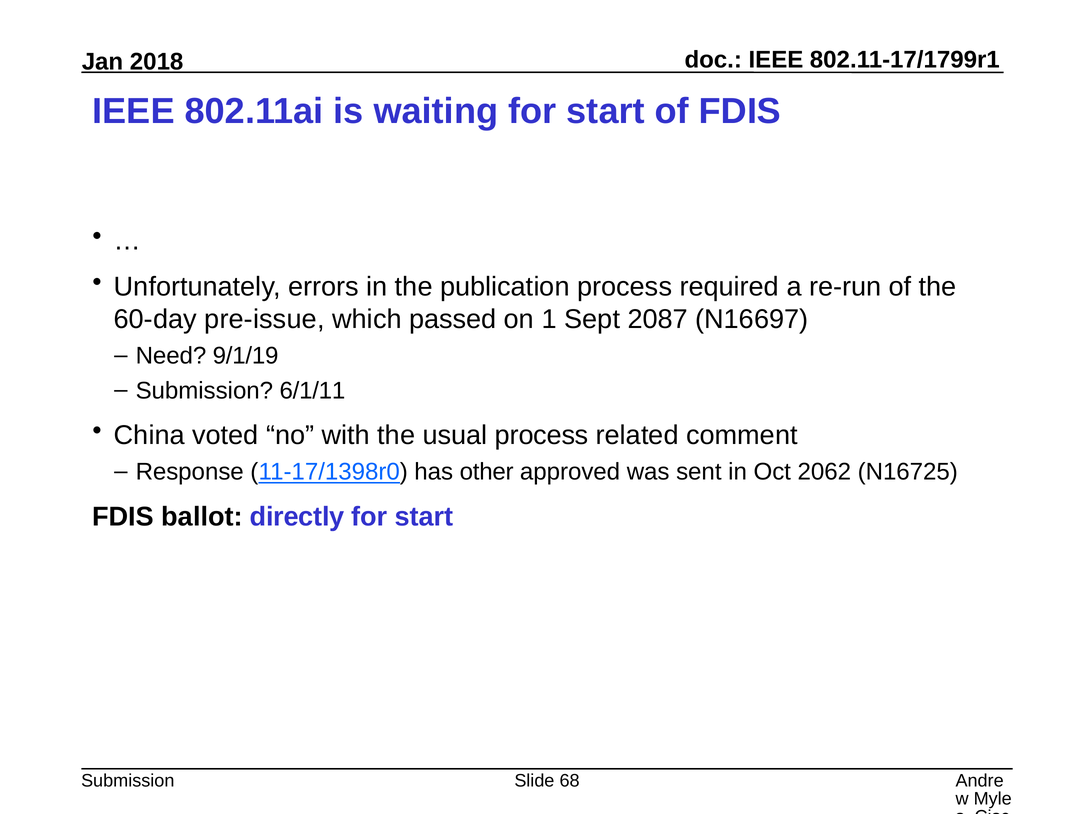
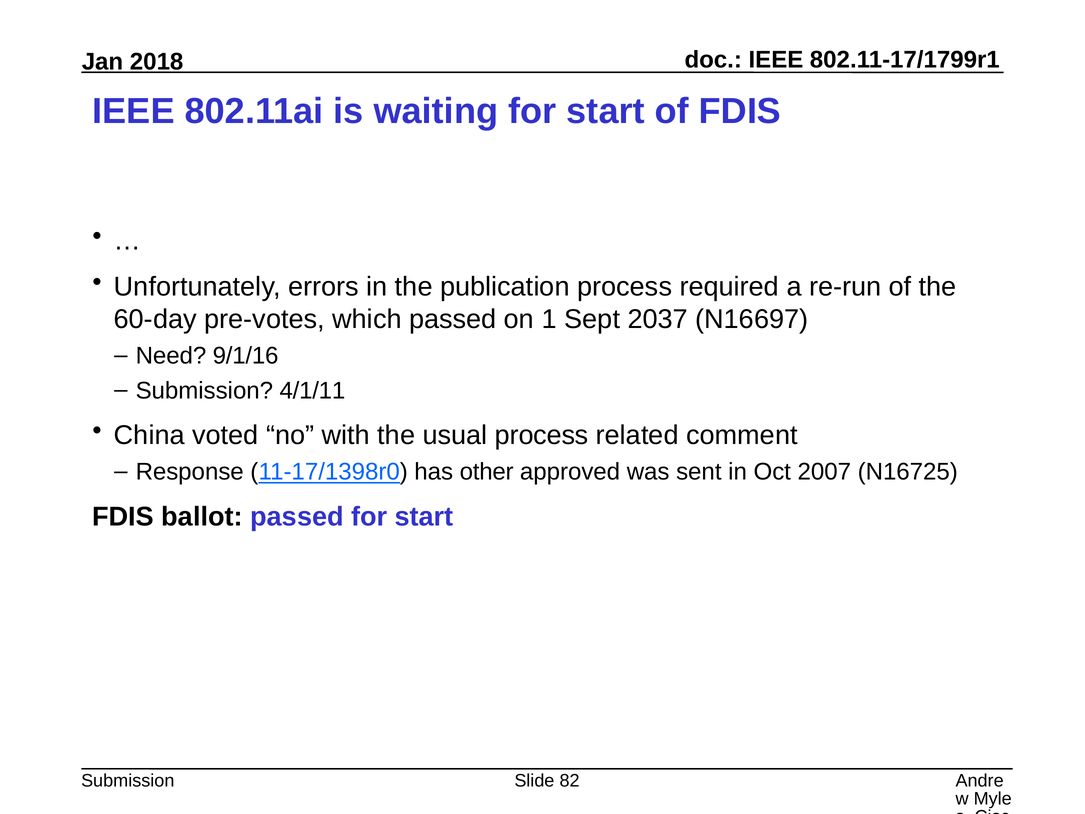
pre-issue: pre-issue -> pre-votes (265, 319)
2087: 2087 -> 2037 (658, 319)
9/1/19: 9/1/19 -> 9/1/16 (246, 356)
6/1/11: 6/1/11 -> 4/1/11 (312, 391)
2062: 2062 -> 2007 (824, 472)
ballot directly: directly -> passed (297, 516)
68: 68 -> 82 (570, 780)
